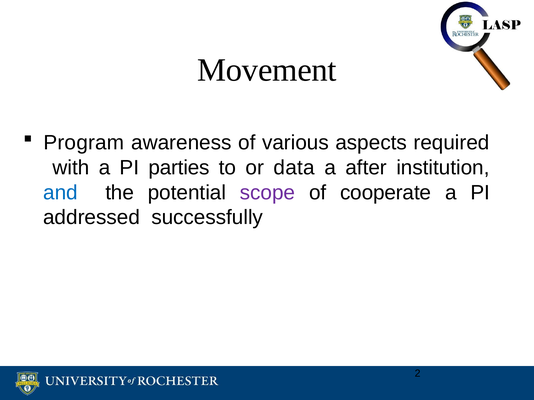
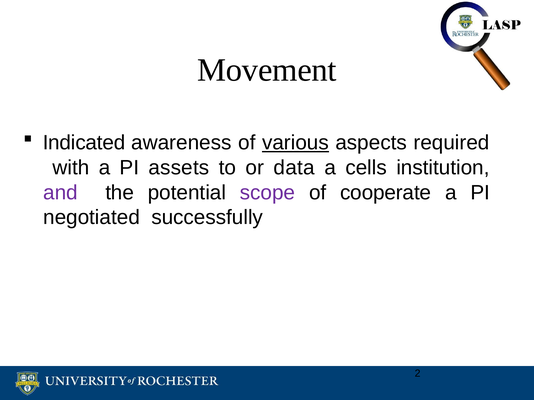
Program: Program -> Indicated (84, 143)
various underline: none -> present (295, 143)
parties: parties -> assets (179, 168)
after: after -> cells (366, 168)
and colour: blue -> purple (60, 193)
addressed: addressed -> negotiated (92, 218)
